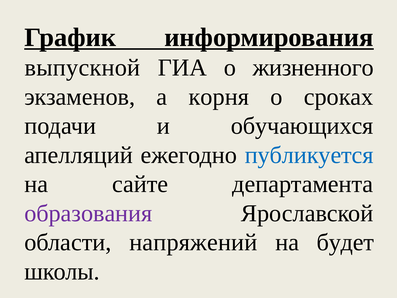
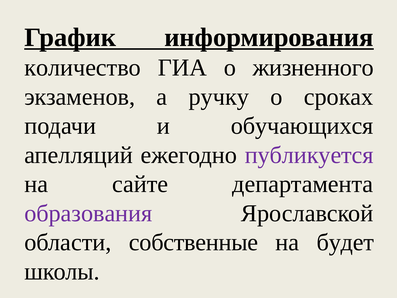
выпускной: выпускной -> количество (83, 68)
корня: корня -> ручку (219, 97)
публикуется colour: blue -> purple (309, 155)
напряжений: напряжений -> собственные (194, 242)
